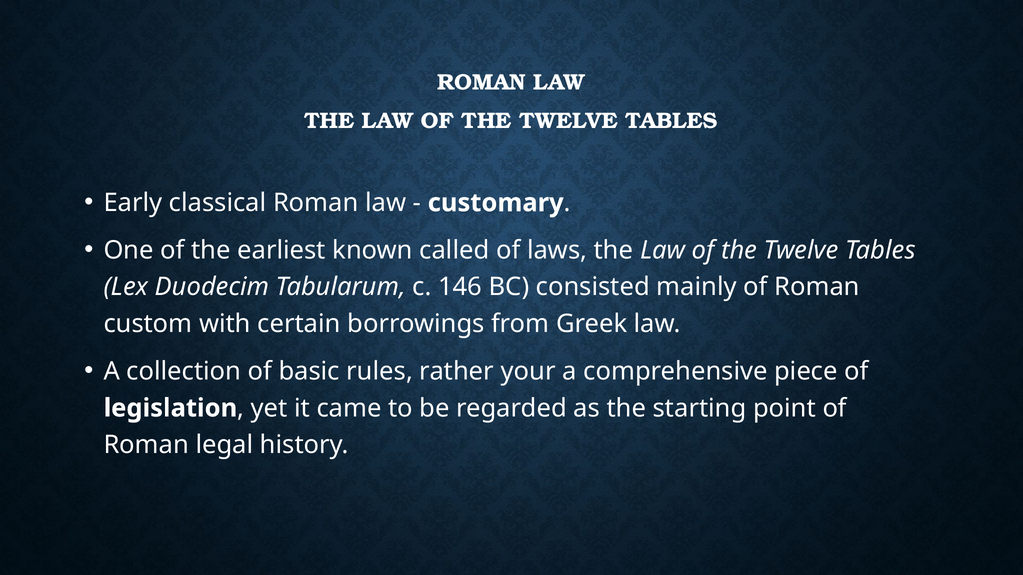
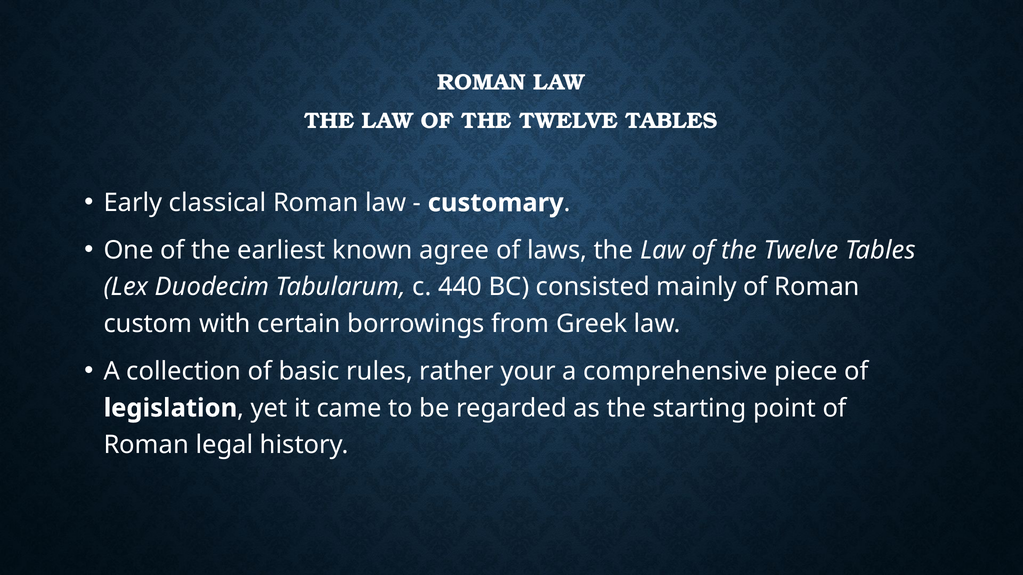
called: called -> agree (454, 250)
146: 146 -> 440 (460, 287)
